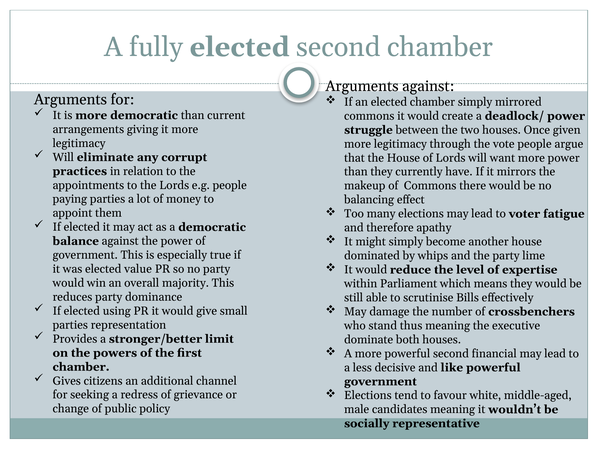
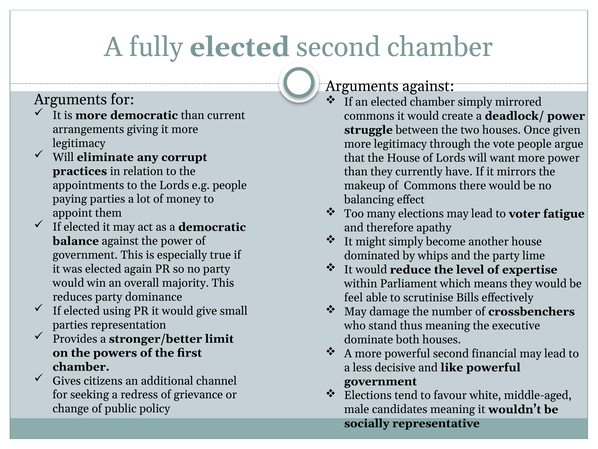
value: value -> again (138, 269)
still: still -> feel (354, 297)
